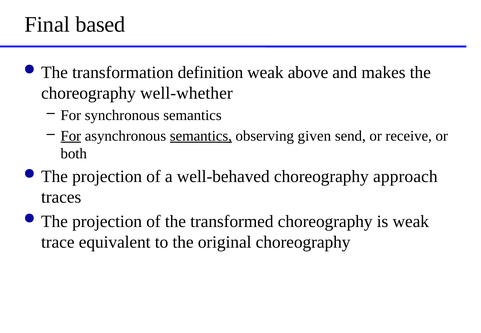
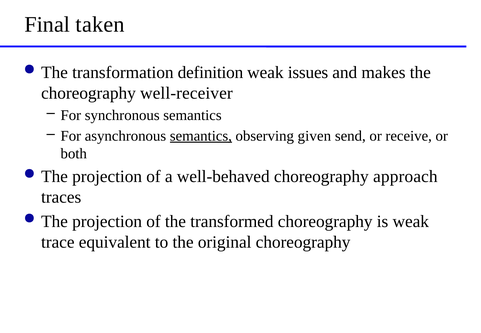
based: based -> taken (100, 25)
above: above -> issues (308, 72)
well-whether: well-whether -> well-receiver (186, 93)
For underline: present -> none (71, 136)
